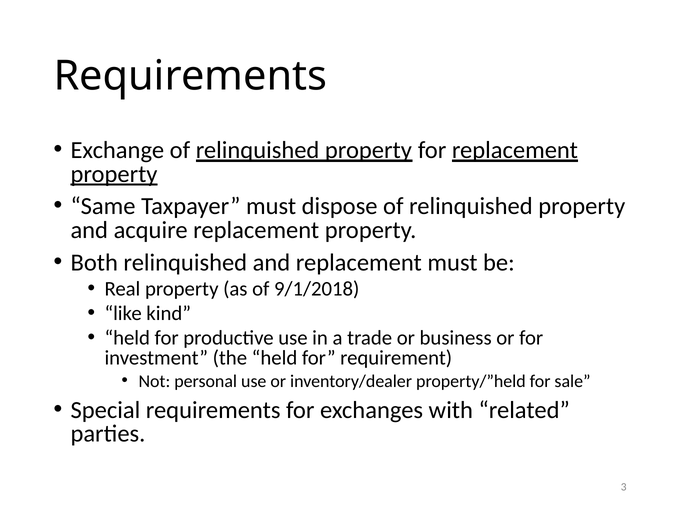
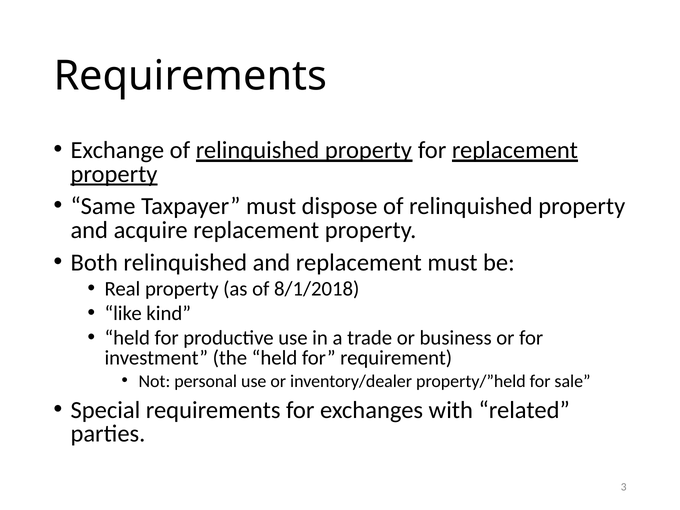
9/1/2018: 9/1/2018 -> 8/1/2018 (317, 289)
